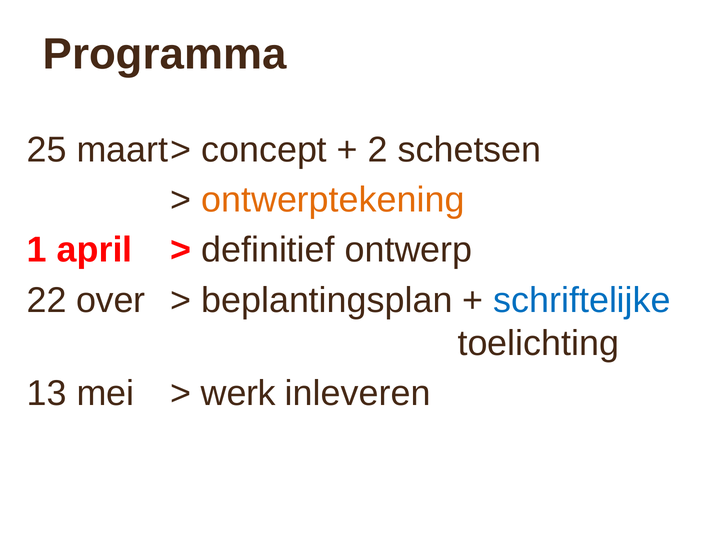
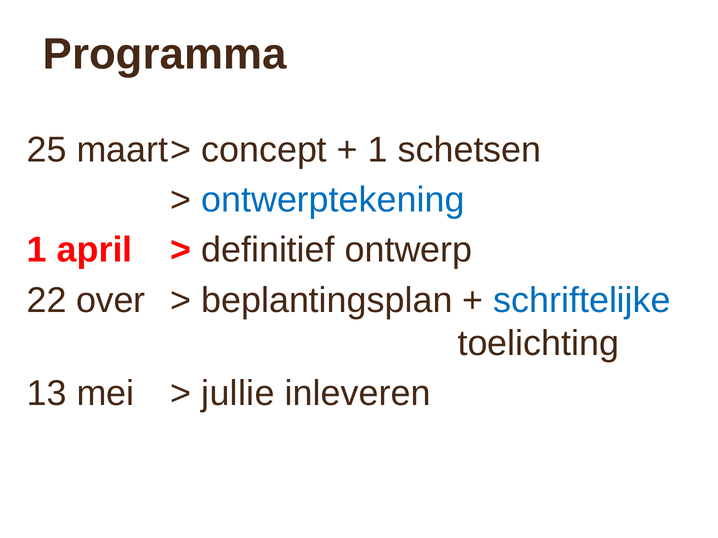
2: 2 -> 1 (378, 150)
ontwerptekening colour: orange -> blue (333, 200)
werk: werk -> jullie (238, 394)
